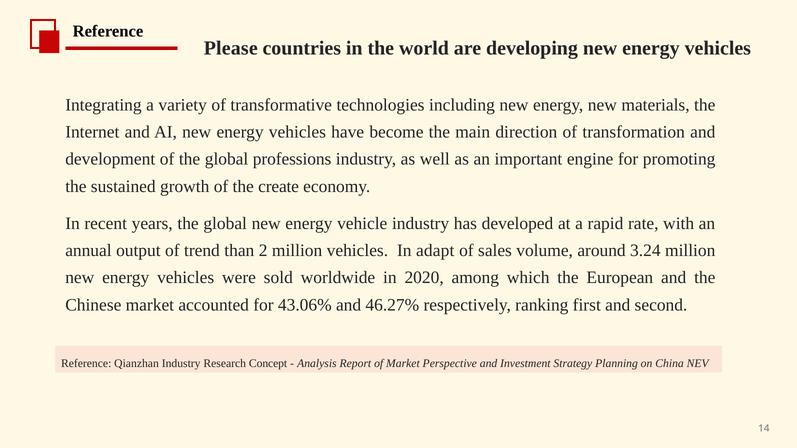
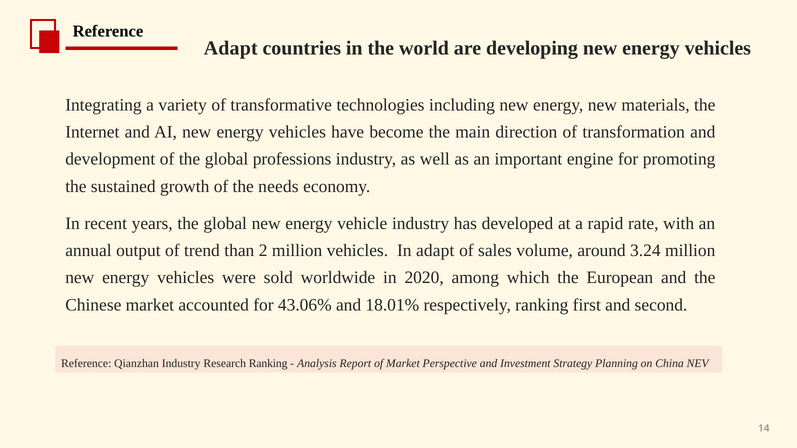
Please: Please -> Adapt (231, 48)
create: create -> needs (278, 186)
46.27%: 46.27% -> 18.01% (392, 305)
Research Concept: Concept -> Ranking (268, 364)
